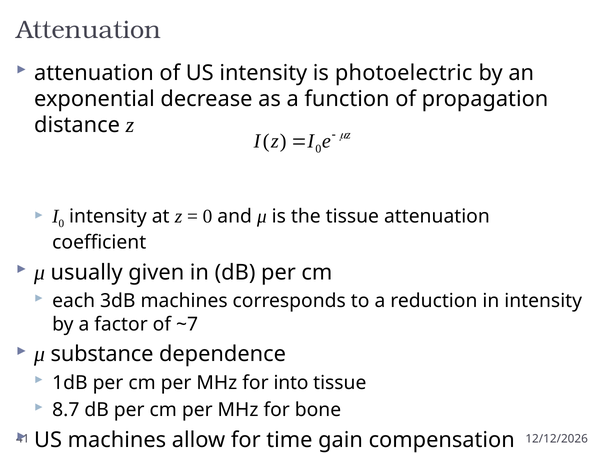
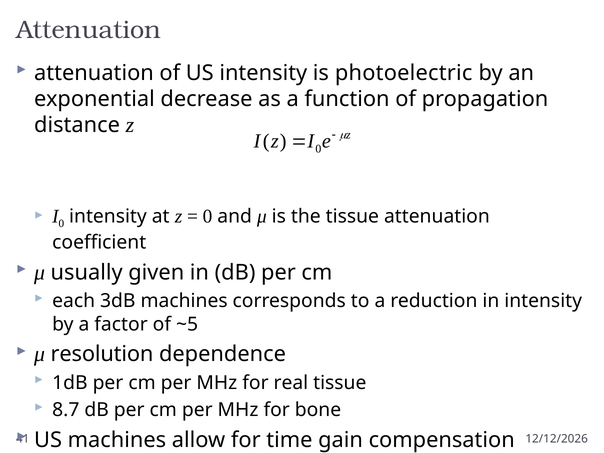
~7: ~7 -> ~5 (187, 324)
substance: substance -> resolution (102, 354)
into: into -> real (291, 383)
